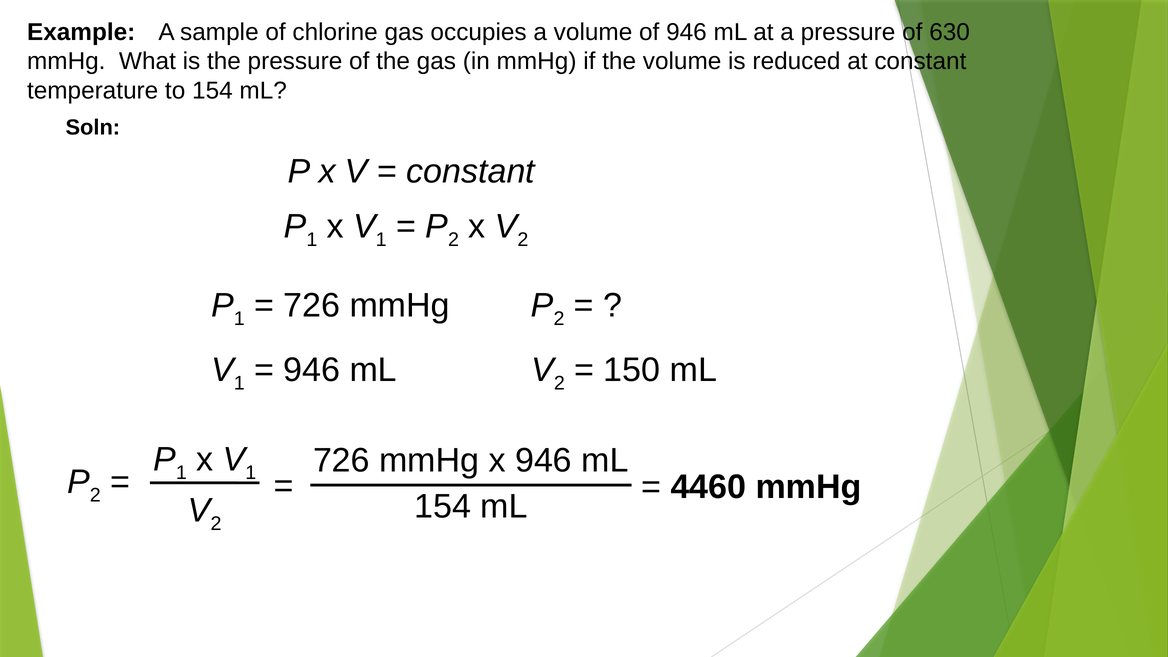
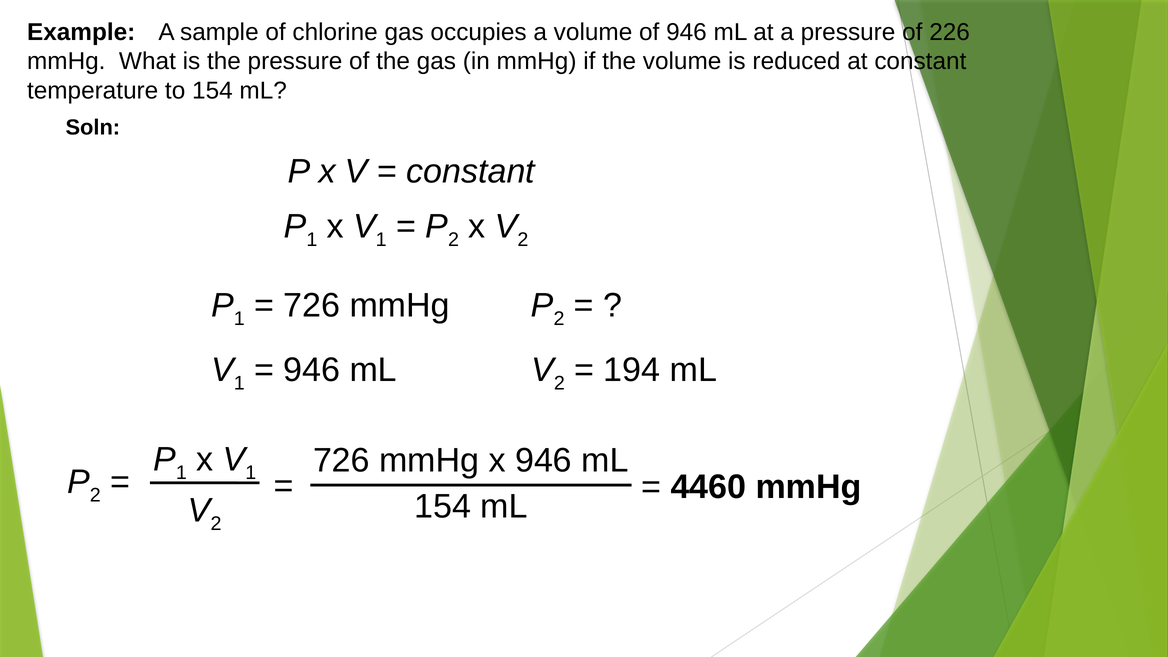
630: 630 -> 226 (950, 32)
150: 150 -> 194 (632, 370)
